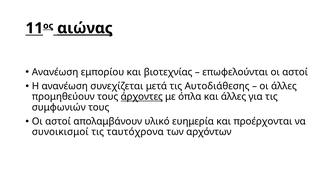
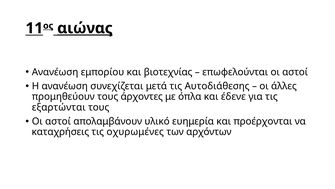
άρχοντες underline: present -> none (142, 96)
και άλλες: άλλες -> έδενε (233, 96)
συμφωνιών: συμφωνιών -> εξαρτώνται (59, 107)
συνοικισμοί: συνοικισμοί -> καταχρήσεις (60, 132)
ταυτόχρονα: ταυτόχρονα -> οχυρωμένες (135, 132)
